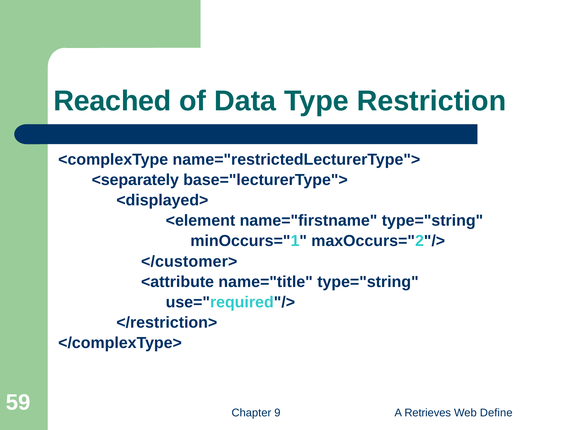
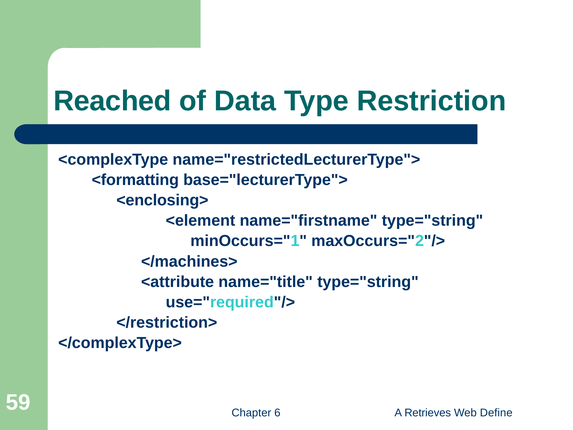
<separately: <separately -> <formatting (135, 180)
<displayed>: <displayed> -> <enclosing> (162, 200)
</customer>: </customer> -> </machines> (189, 261)
9: 9 -> 6 (277, 413)
